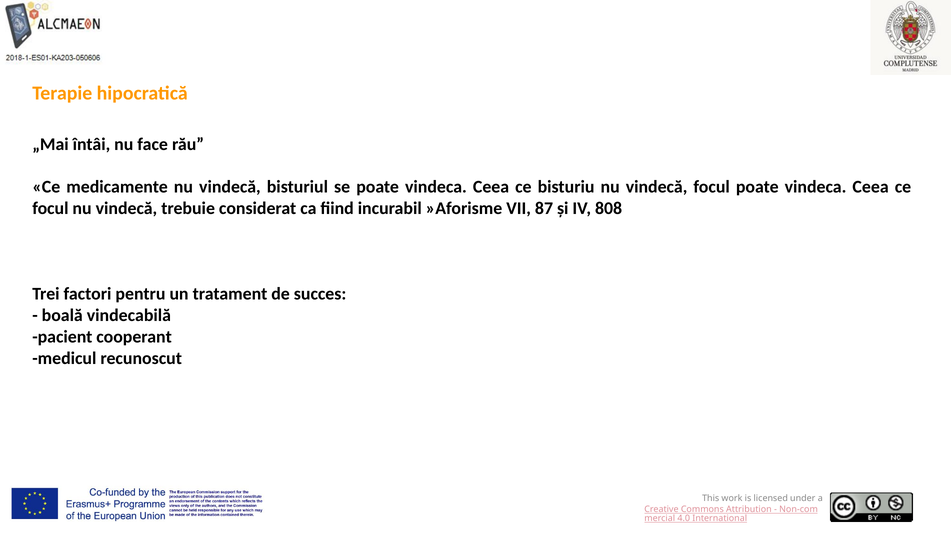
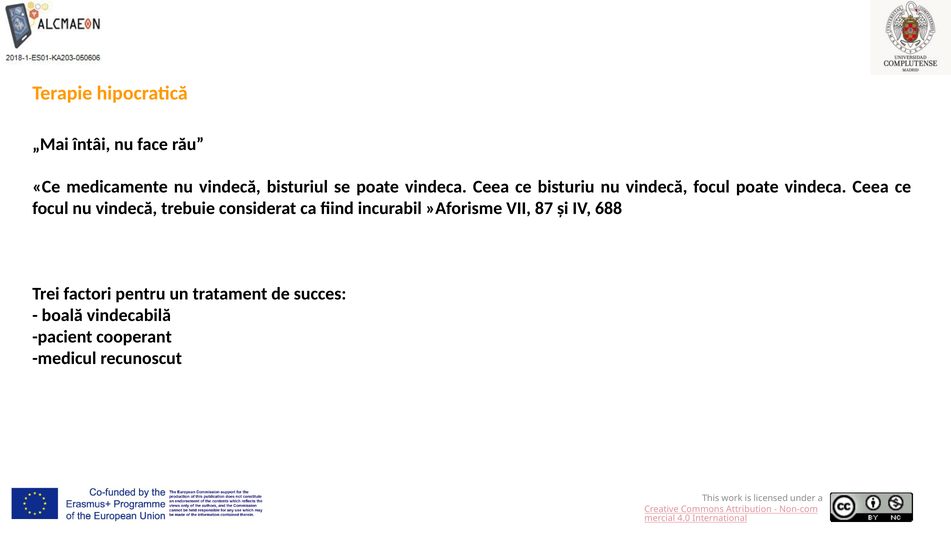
808: 808 -> 688 (609, 208)
